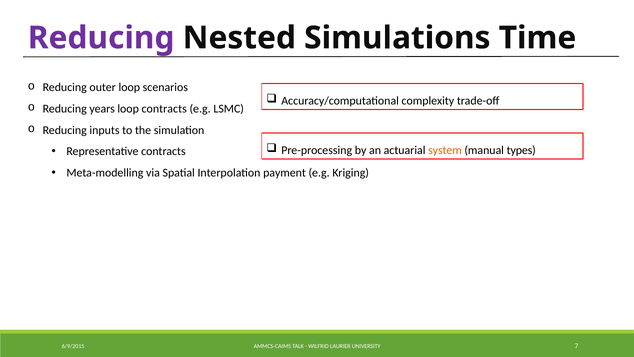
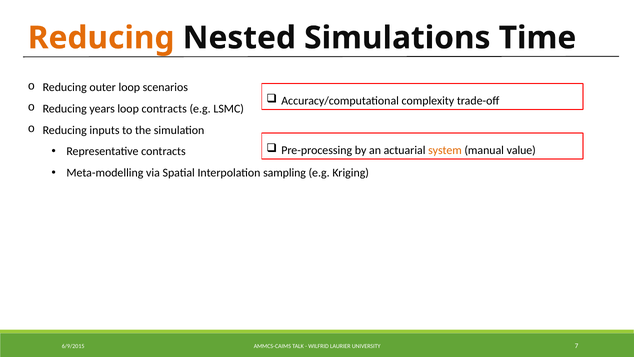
Reducing colour: purple -> orange (101, 38)
types: types -> value (521, 150)
payment: payment -> sampling (285, 173)
